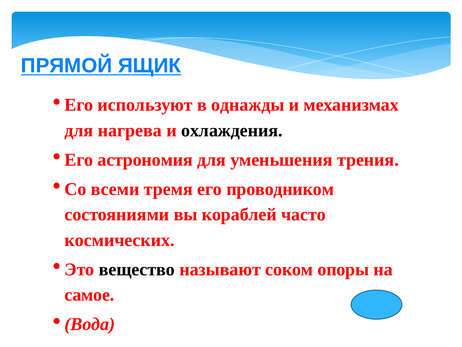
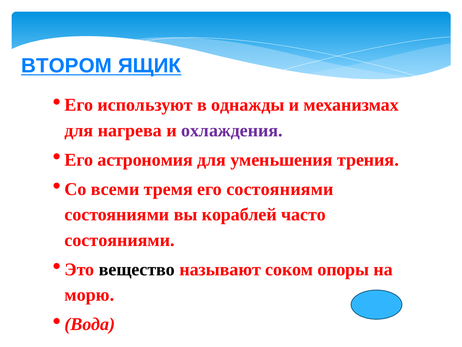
ПРЯМОЙ: ПРЯМОЙ -> ВТОРОМ (67, 66)
охлаждения colour: black -> purple (232, 130)
его проводником: проводником -> состояниями (280, 189)
космических: космических -> состояниями (120, 240)
самое: самое -> морю (89, 295)
